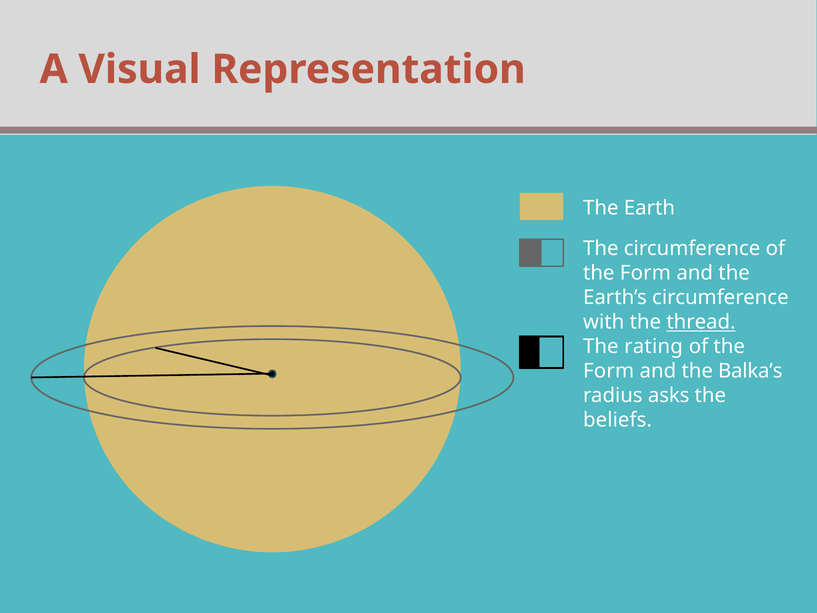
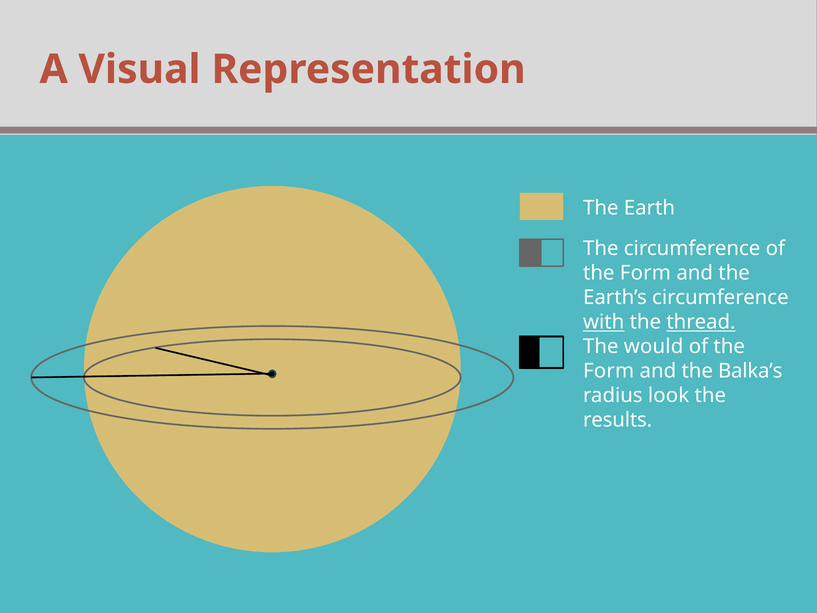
with underline: none -> present (604, 322)
rating: rating -> would (654, 346)
asks: asks -> look (669, 395)
beliefs: beliefs -> results (618, 420)
